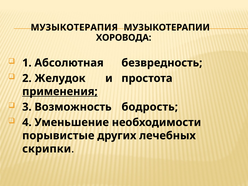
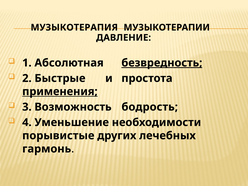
ХОРОВОДА: ХОРОВОДА -> ДАВЛЕНИЕ (124, 38)
безвредность underline: none -> present (162, 63)
Желудок: Желудок -> Быстрые (60, 78)
скрипки: скрипки -> гармонь (47, 149)
